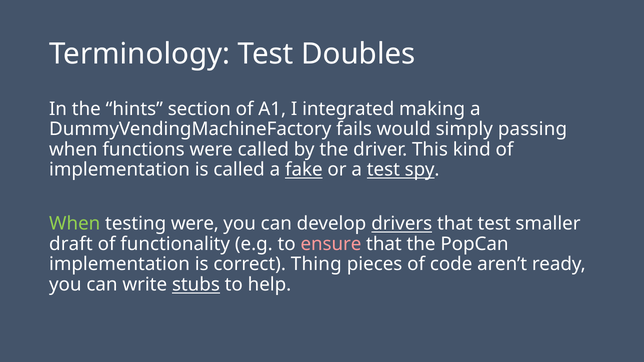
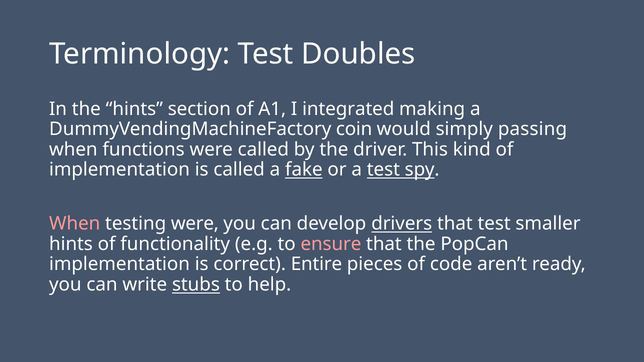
fails: fails -> coin (354, 129)
When colour: light green -> pink (75, 224)
draft: draft -> hints (71, 244)
Thing: Thing -> Entire (316, 264)
